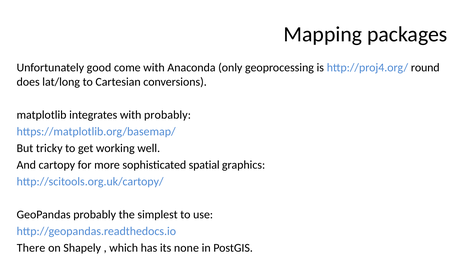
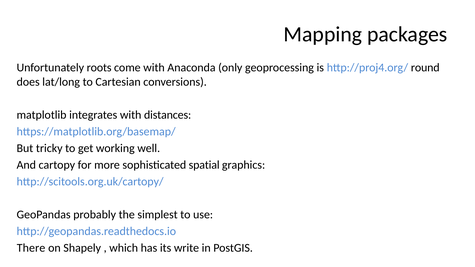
good: good -> roots (99, 68)
with probably: probably -> distances (168, 115)
none: none -> write (186, 248)
